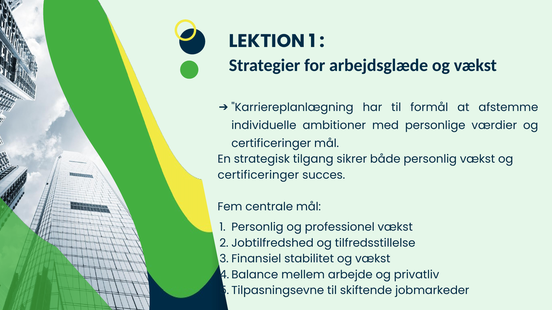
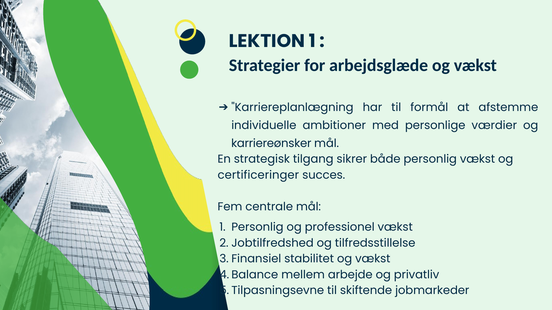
certificeringer: certificeringer -> karriereønsker (271, 144)
